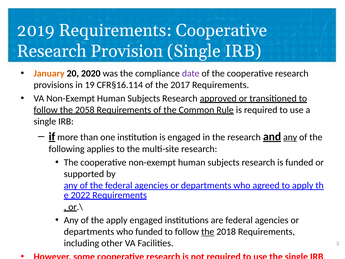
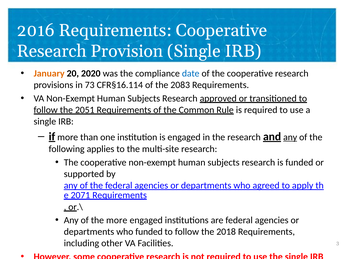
2019: 2019 -> 2016 (36, 30)
date colour: purple -> blue (191, 73)
19: 19 -> 73 (90, 85)
2017: 2017 -> 2083 (180, 85)
2058: 2058 -> 2051 (85, 110)
2022: 2022 -> 2071 (80, 195)
the apply: apply -> more (117, 220)
the underline: present -> none (208, 232)
